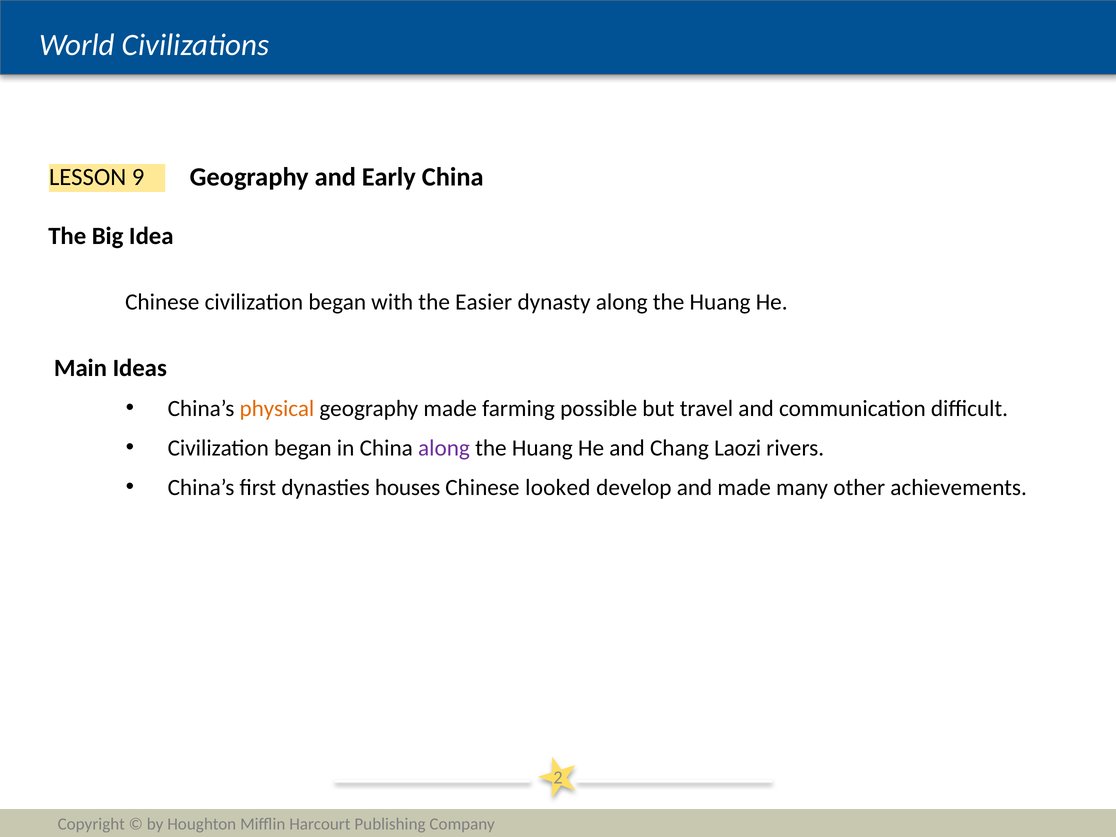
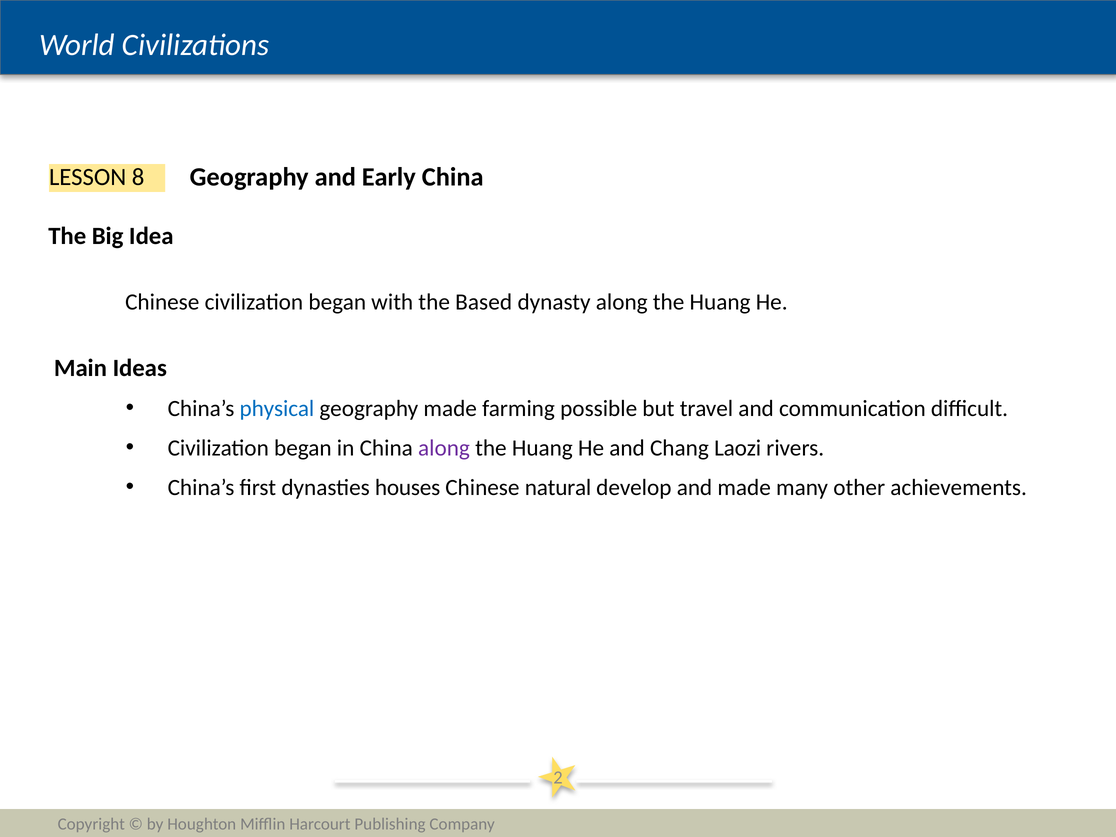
9: 9 -> 8 (138, 177)
Easier: Easier -> Based (484, 302)
physical colour: orange -> blue (277, 409)
looked: looked -> natural (558, 488)
